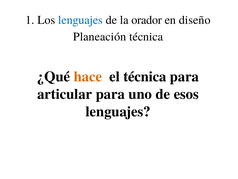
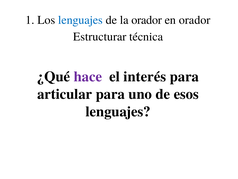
en diseño: diseño -> orador (195, 20)
Planeación: Planeación -> Estructurar (100, 37)
hace colour: orange -> purple (88, 76)
el técnica: técnica -> interés (145, 76)
